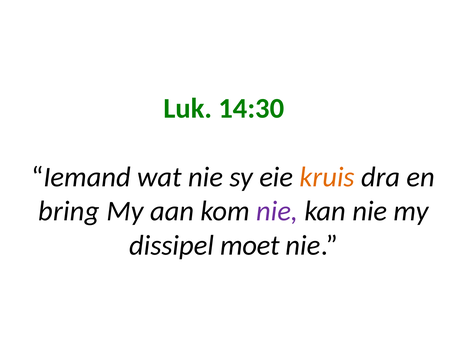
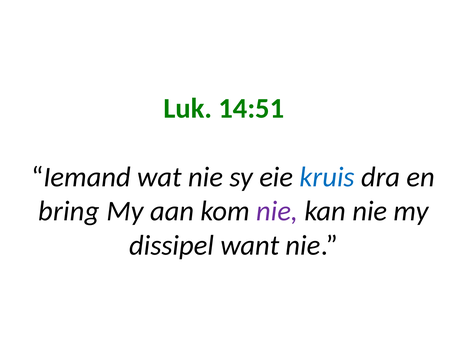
14:30: 14:30 -> 14:51 (251, 109)
kruis colour: orange -> blue (327, 177)
moet: moet -> want (250, 246)
